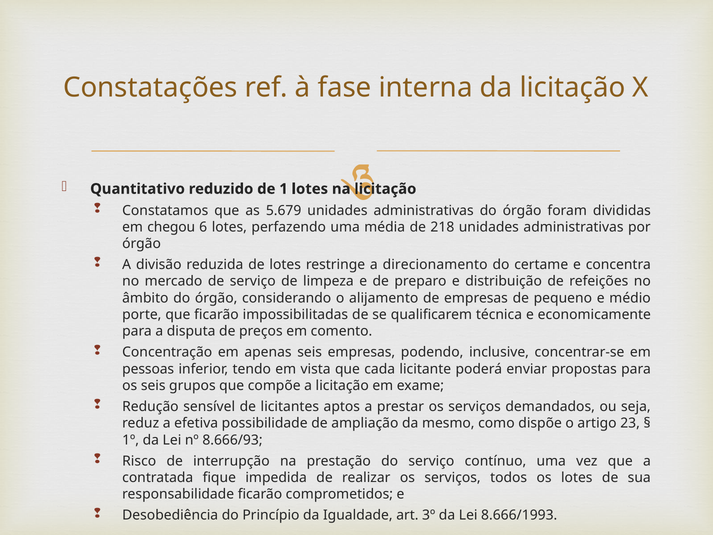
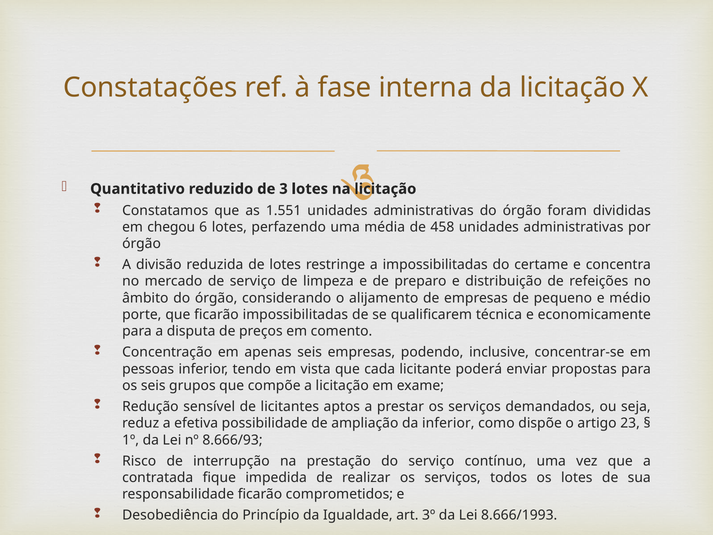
1: 1 -> 3 (284, 189)
5.679: 5.679 -> 1.551 (284, 210)
218: 218 -> 458 (442, 227)
a direcionamento: direcionamento -> impossibilitadas (435, 265)
da mesmo: mesmo -> inferior (448, 423)
